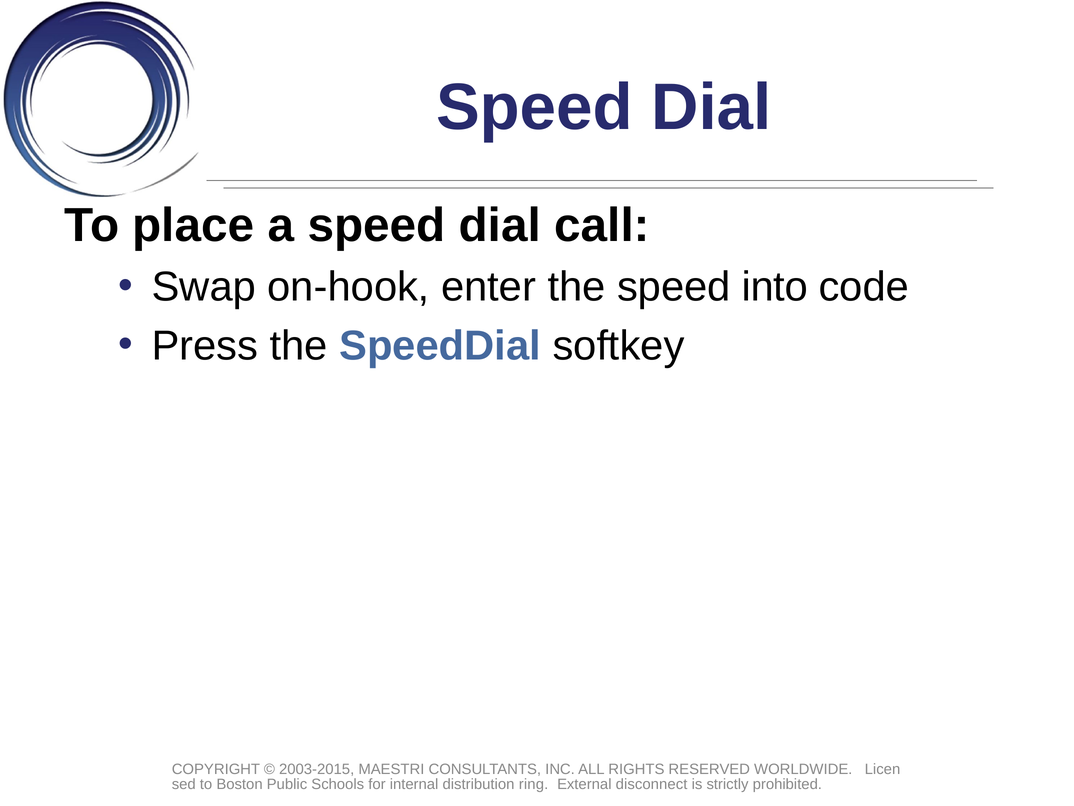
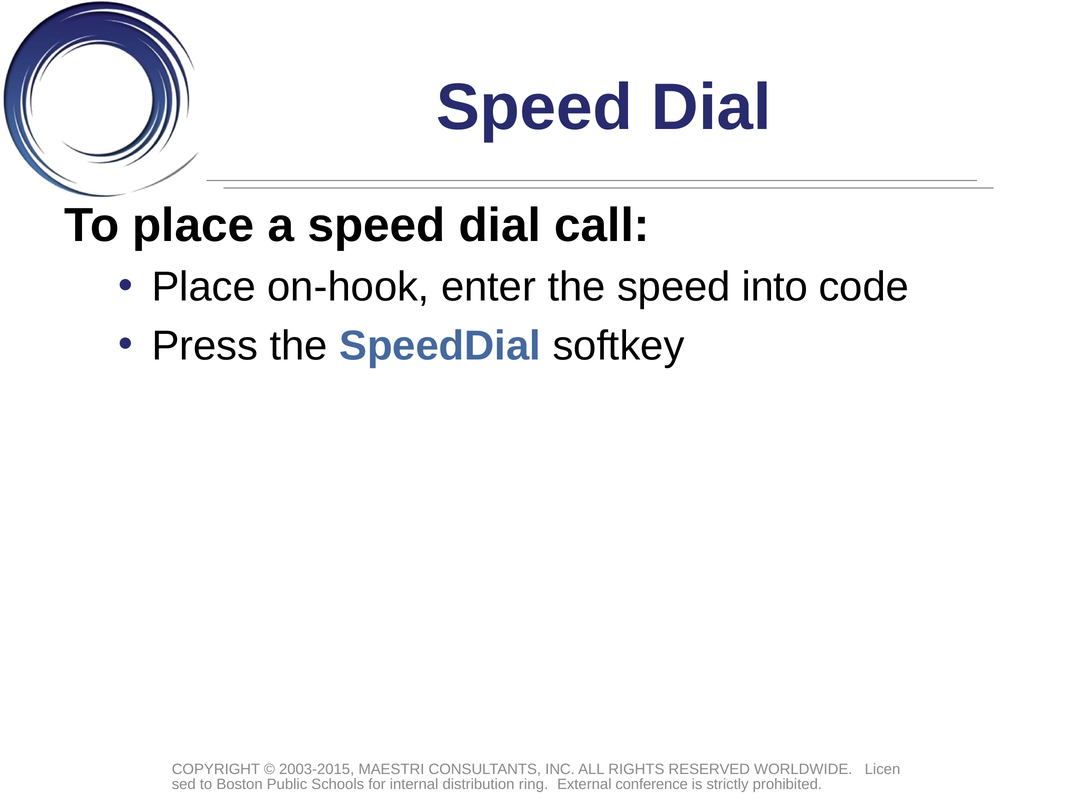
Swap: Swap -> Place (204, 287)
disconnect: disconnect -> conference (652, 784)
